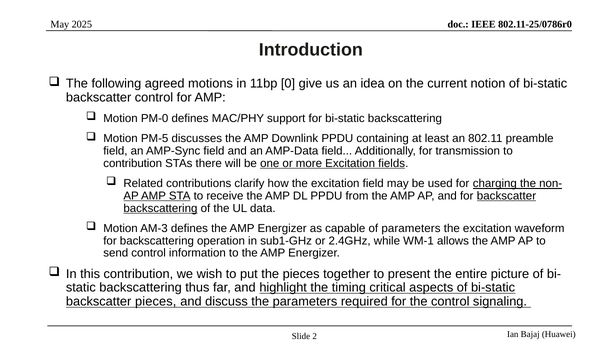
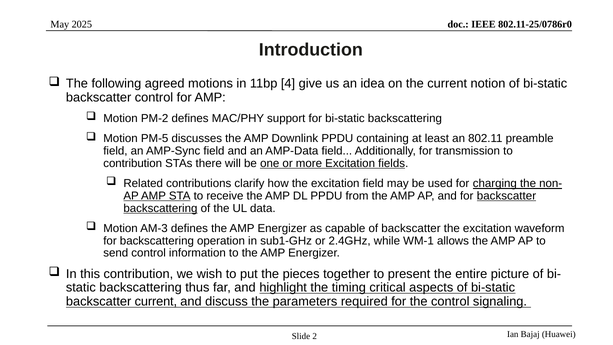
0: 0 -> 4 (288, 84)
PM-0: PM-0 -> PM-2 (155, 118)
of parameters: parameters -> backscatter (411, 228)
backscatter pieces: pieces -> current (156, 301)
